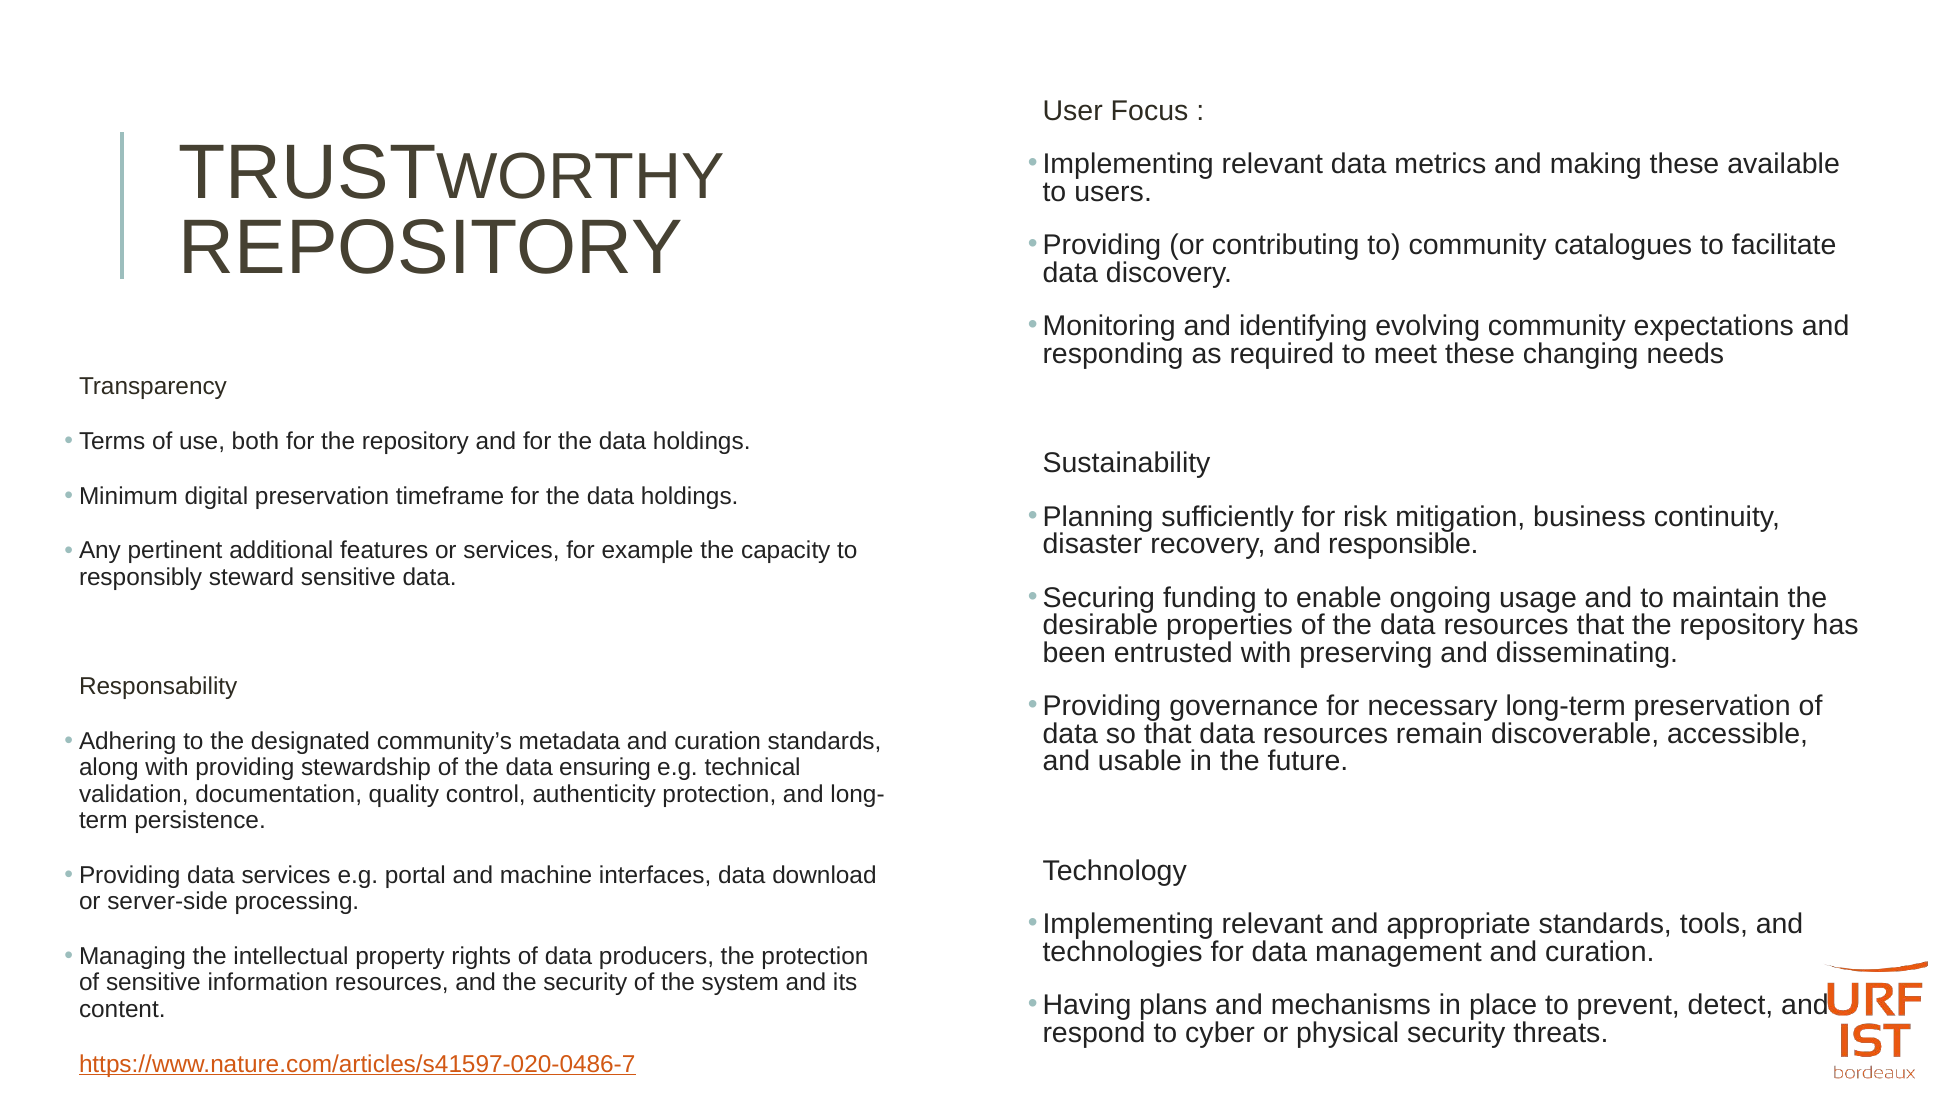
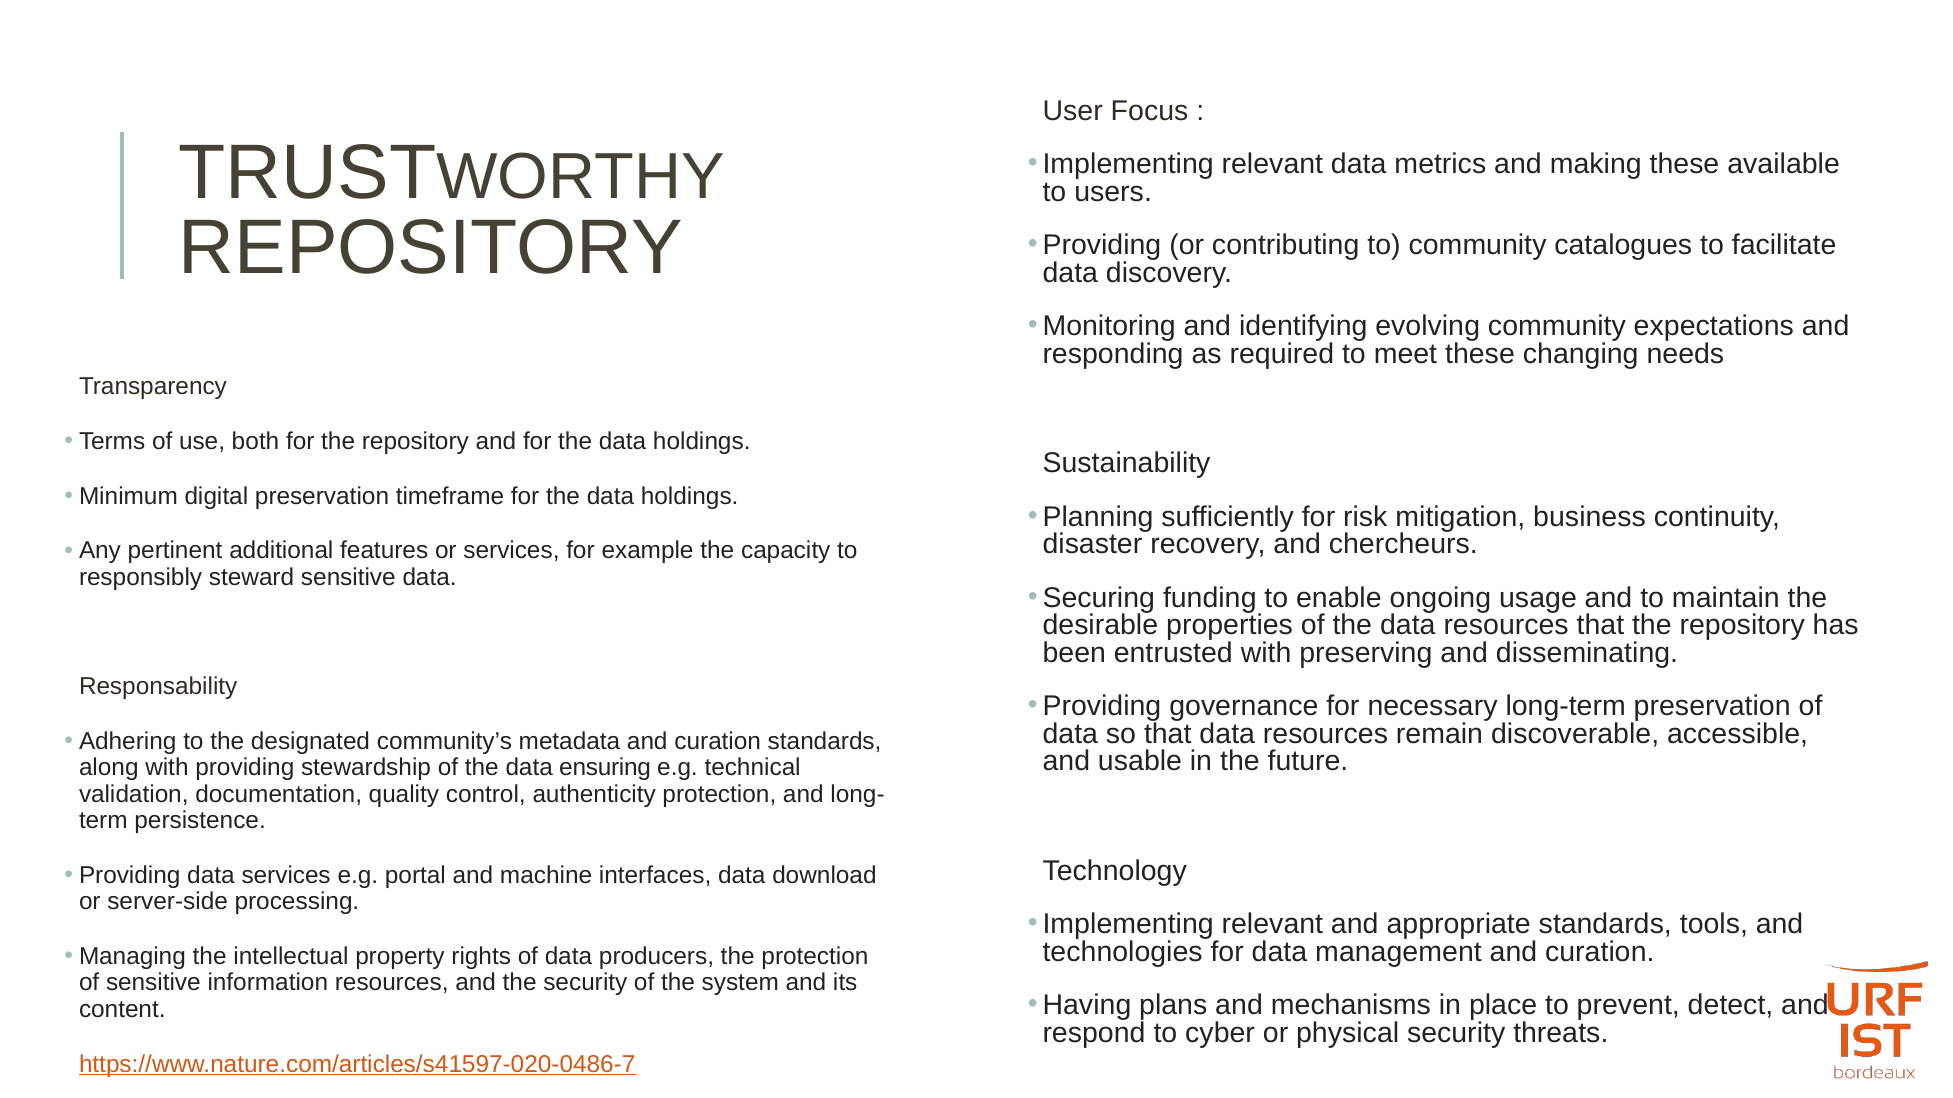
responsible: responsible -> chercheurs (1403, 545)
